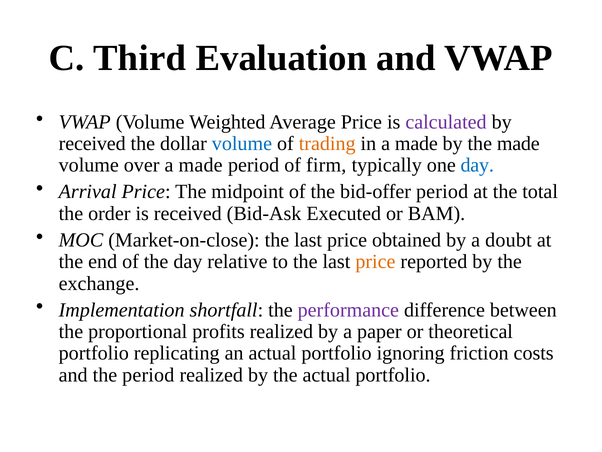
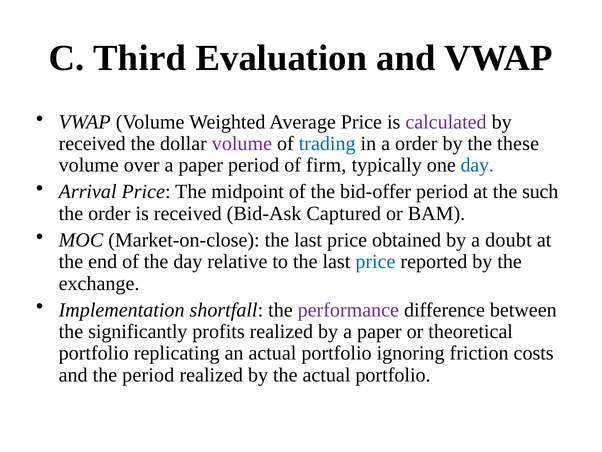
volume colour: blue -> purple (242, 143)
trading colour: orange -> blue (327, 143)
in a made: made -> order (416, 143)
the made: made -> these (518, 143)
over a made: made -> paper (201, 165)
total: total -> such (540, 192)
Executed: Executed -> Captured (344, 213)
price colour: orange -> blue (375, 261)
proportional: proportional -> significantly (138, 331)
